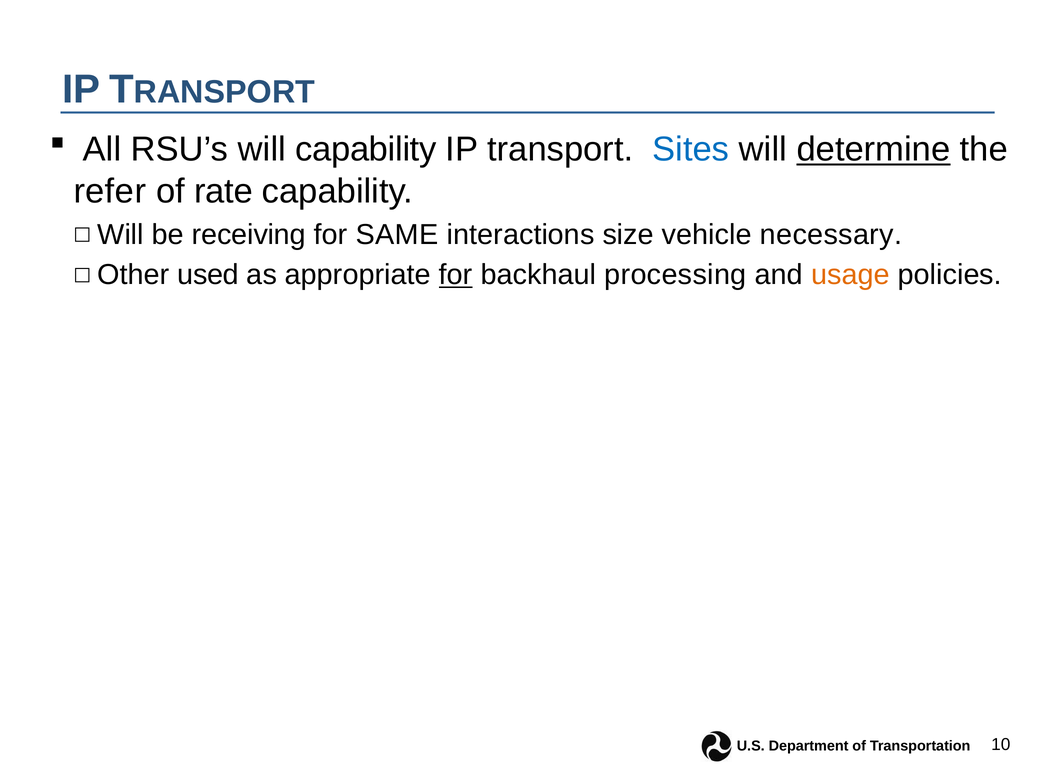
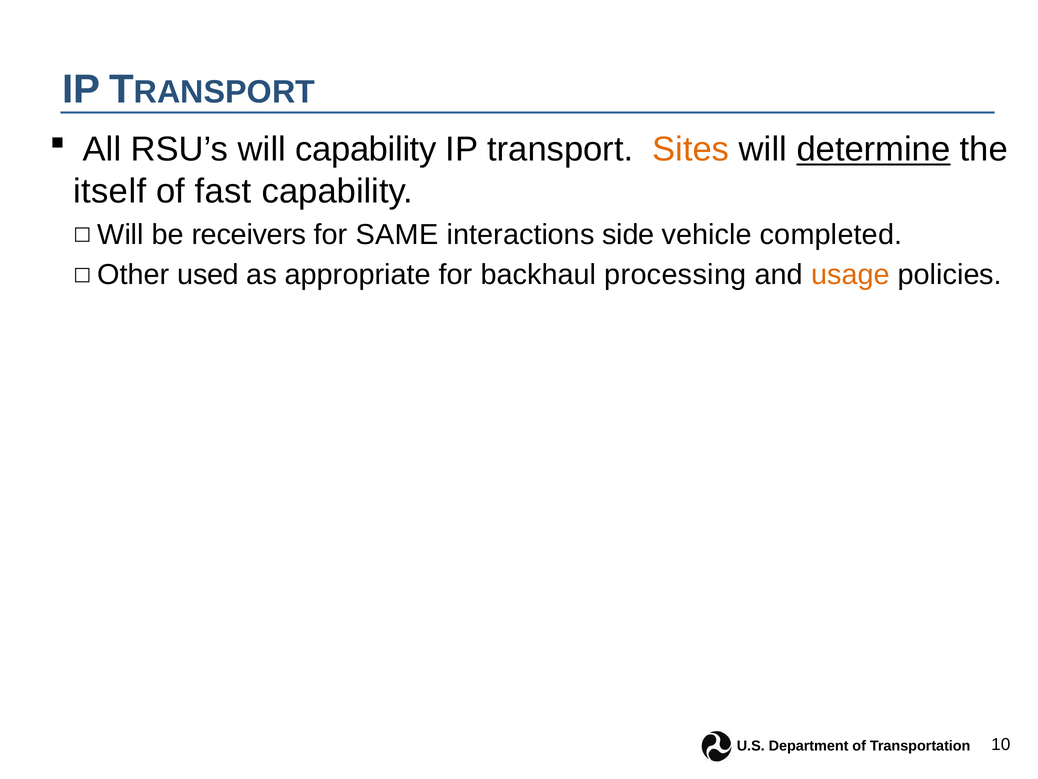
Sites colour: blue -> orange (691, 149)
refer: refer -> itself (110, 191)
rate: rate -> fast (223, 191)
receiving: receiving -> receivers (249, 234)
size: size -> side (628, 234)
necessary: necessary -> completed (831, 234)
for underline: present -> none (456, 275)
